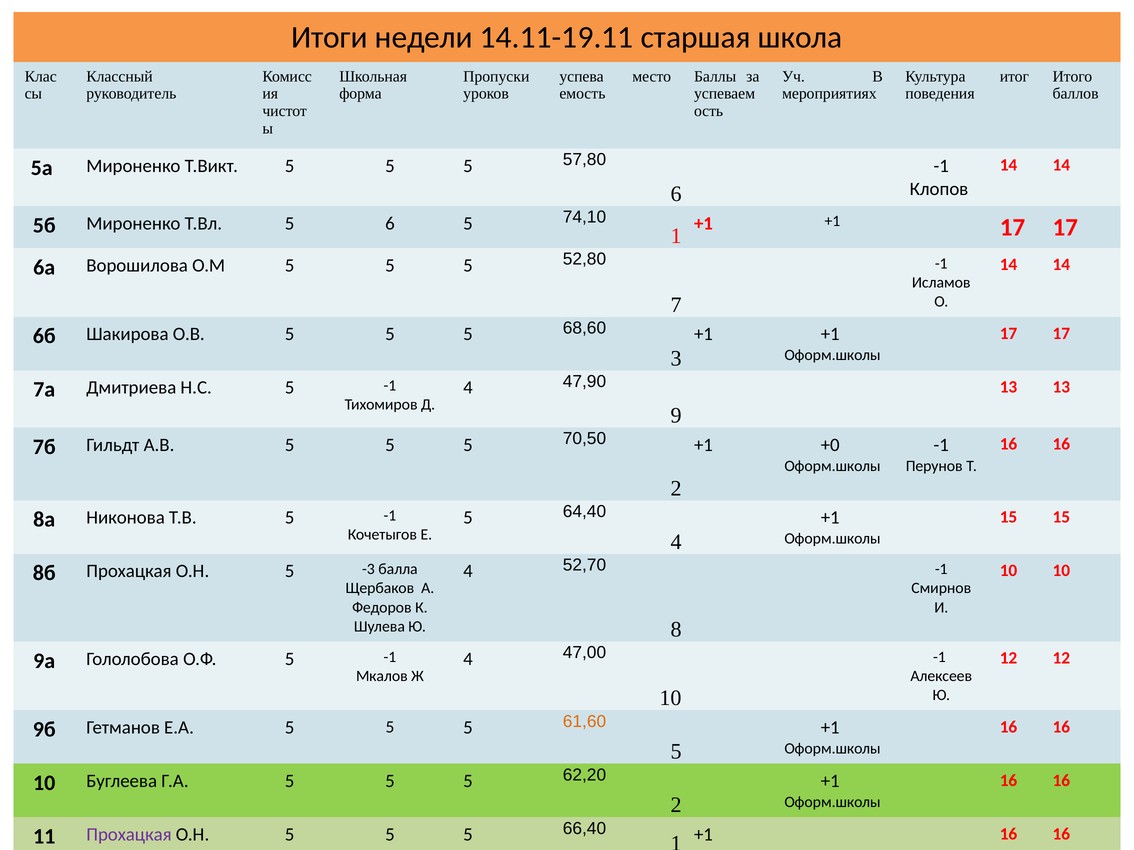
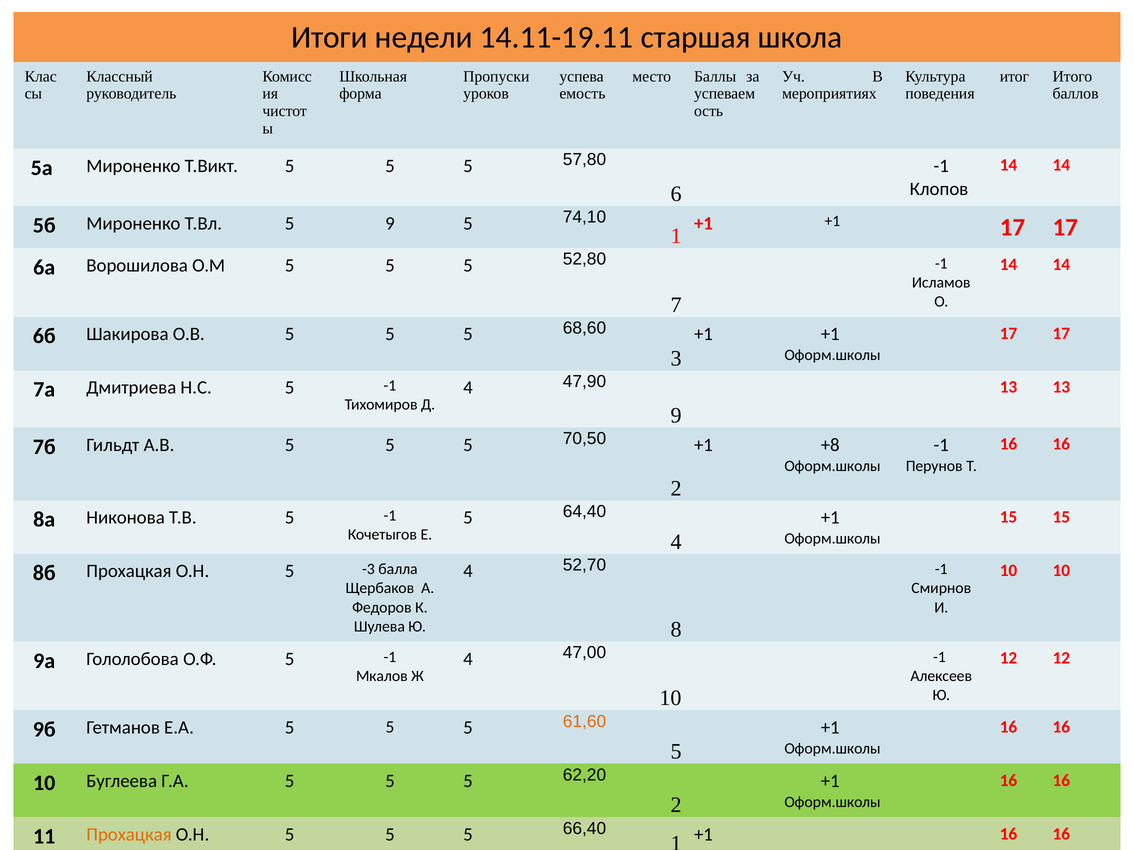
5 6: 6 -> 9 (390, 223)
+0: +0 -> +8 (830, 445)
Прохацкая colour: purple -> orange (129, 835)
